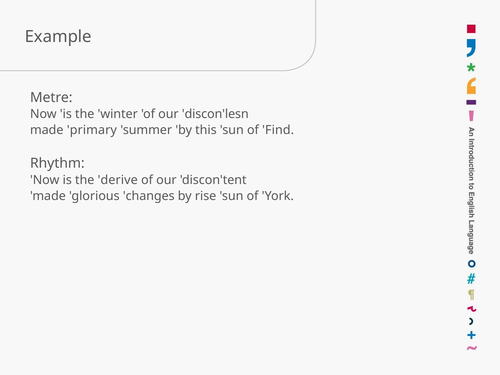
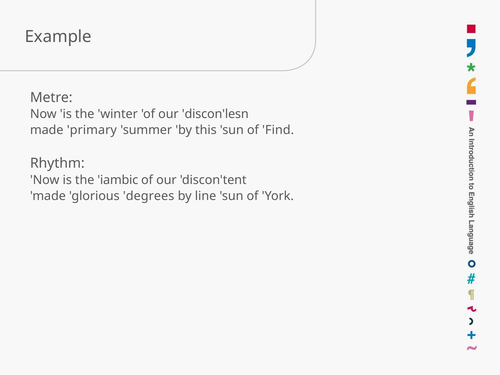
derive: derive -> iambic (118, 180)
changes: changes -> degrees (149, 196)
rise: rise -> line (206, 196)
